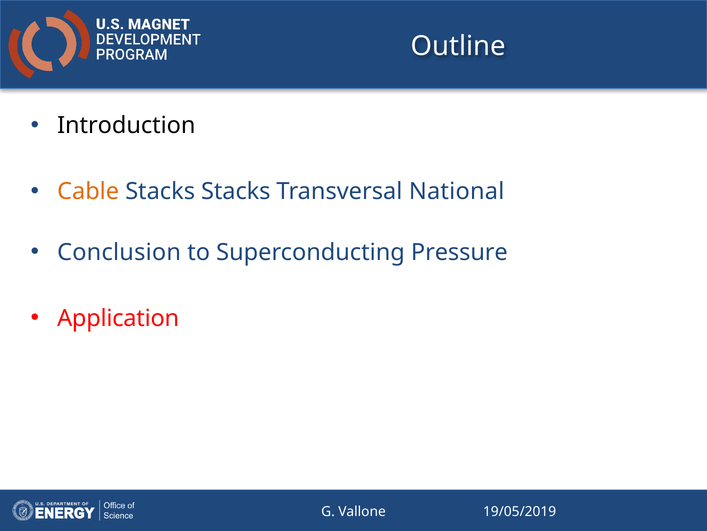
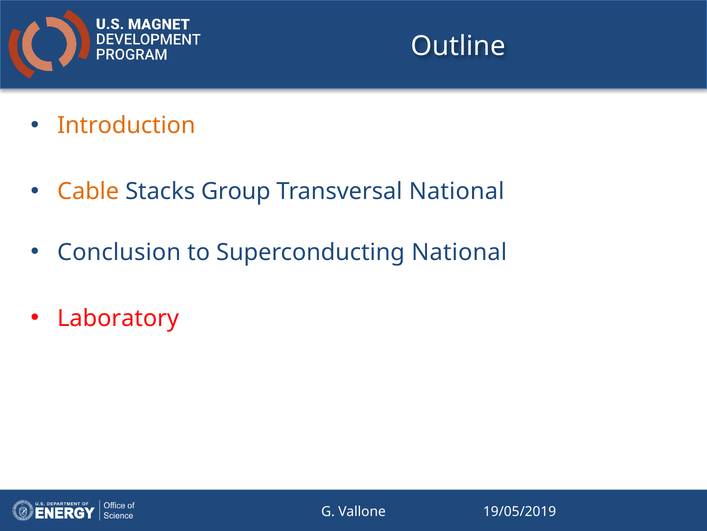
Introduction colour: black -> orange (126, 125)
Stacks Stacks: Stacks -> Group (236, 191)
Superconducting Pressure: Pressure -> National (459, 252)
Application: Application -> Laboratory (118, 318)
